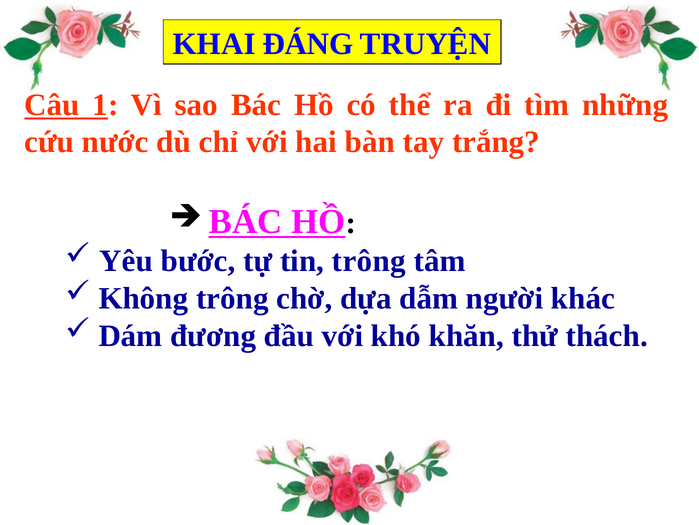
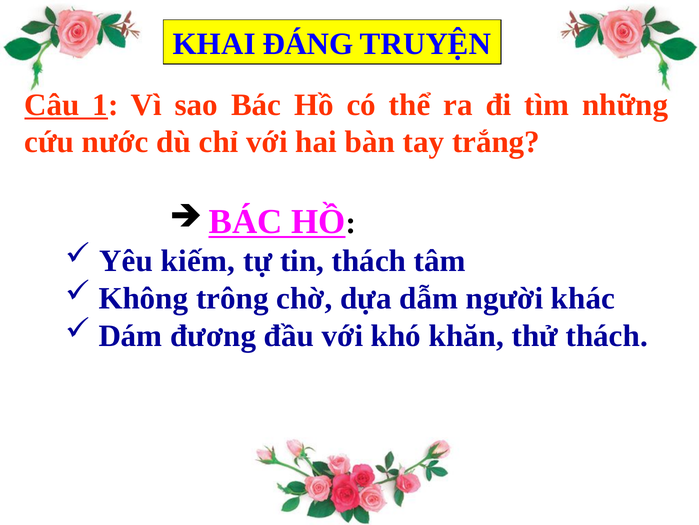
bước: bước -> kiếm (198, 261)
tin trông: trông -> thách (369, 261)
